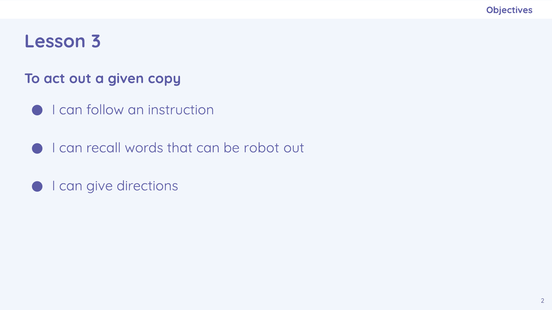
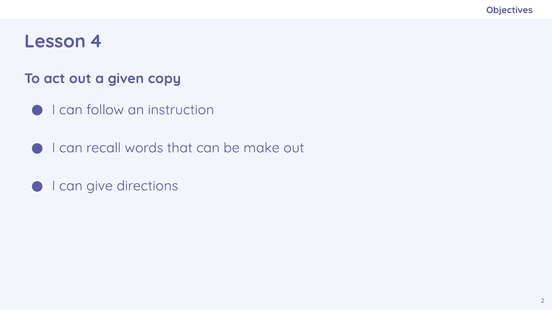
3: 3 -> 4 (96, 41)
robot: robot -> make (262, 148)
